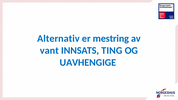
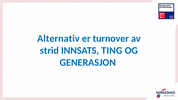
mestring: mestring -> turnover (111, 39)
vant: vant -> strid (49, 51)
UAVHENGIGE: UAVHENGIGE -> GENERASJON (88, 63)
